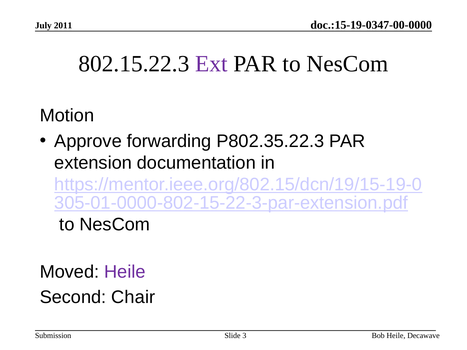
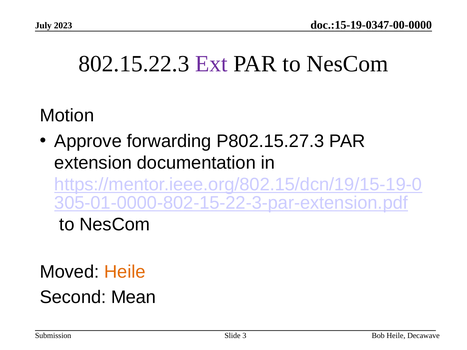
2011: 2011 -> 2023 (63, 25)
P802.35.22.3: P802.35.22.3 -> P802.15.27.3 (270, 141)
Heile colour: purple -> orange (125, 272)
Chair: Chair -> Mean (133, 297)
